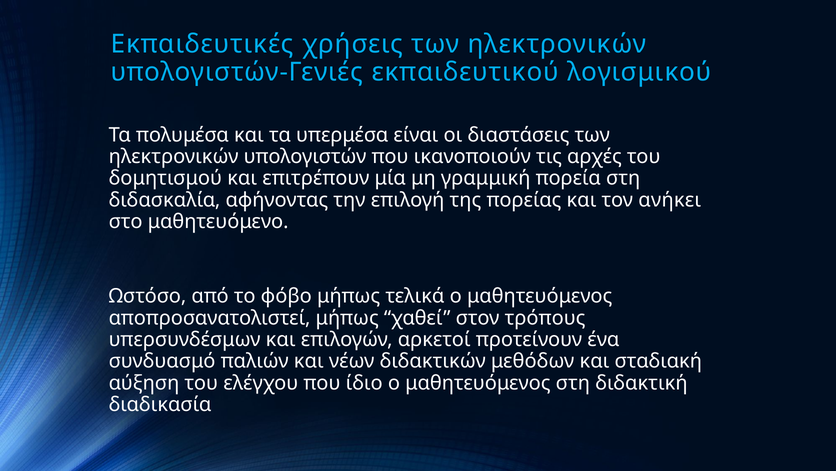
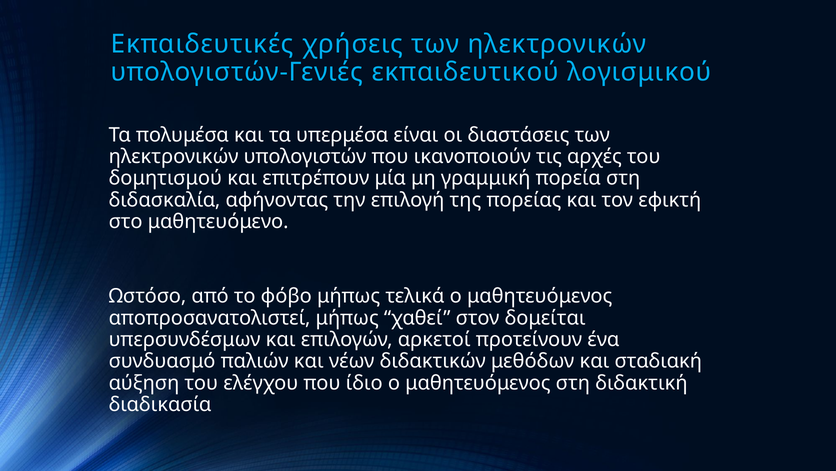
ανήκει: ανήκει -> εφικτή (670, 200)
τρόπους: τρόπους -> δομείται (545, 318)
